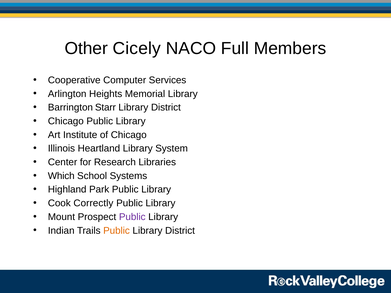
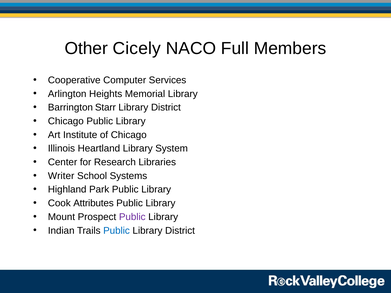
Which: Which -> Writer (61, 176)
Correctly: Correctly -> Attributes (94, 203)
Public colour: orange -> blue (117, 231)
